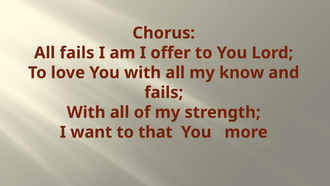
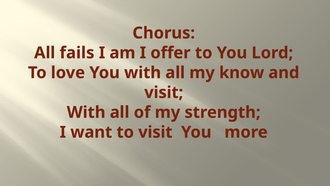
fails: fails -> visit (164, 92)
to that: that -> visit (155, 132)
